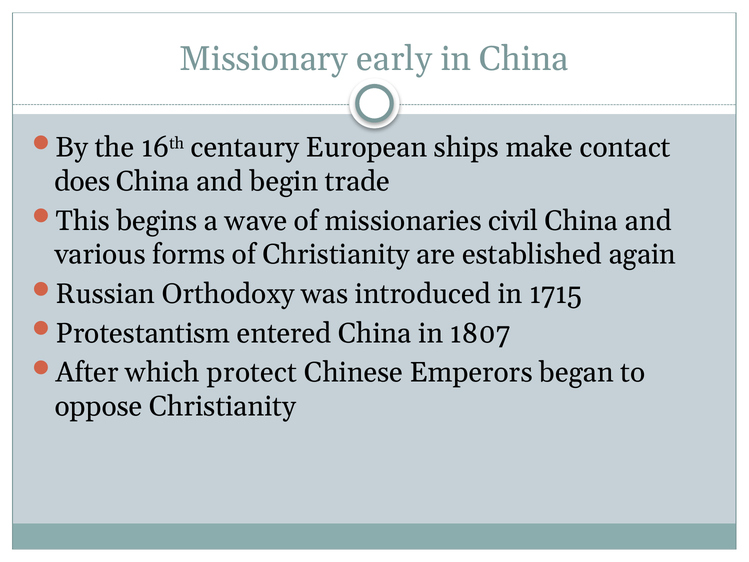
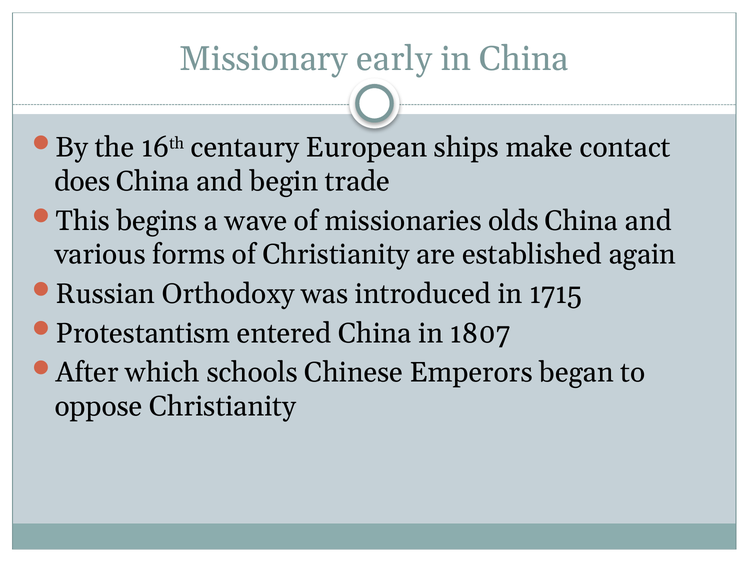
civil: civil -> olds (513, 221)
protect: protect -> schools (252, 373)
